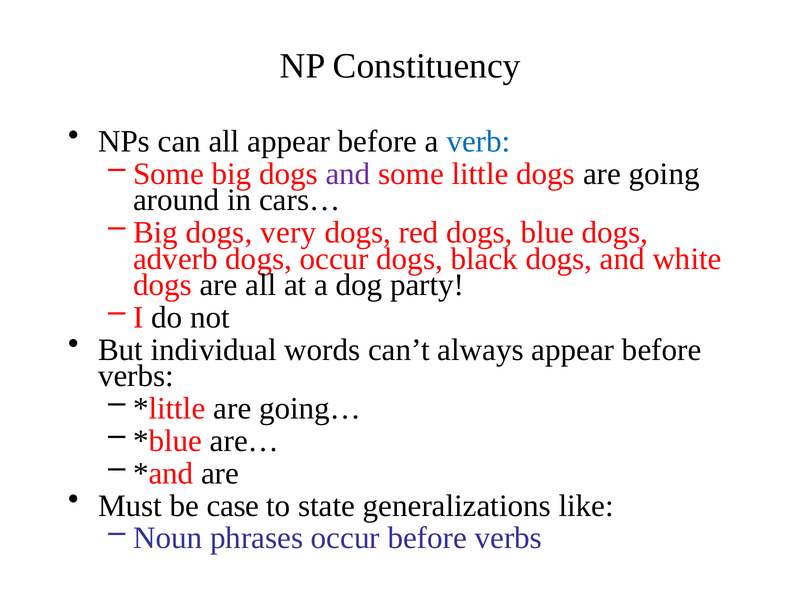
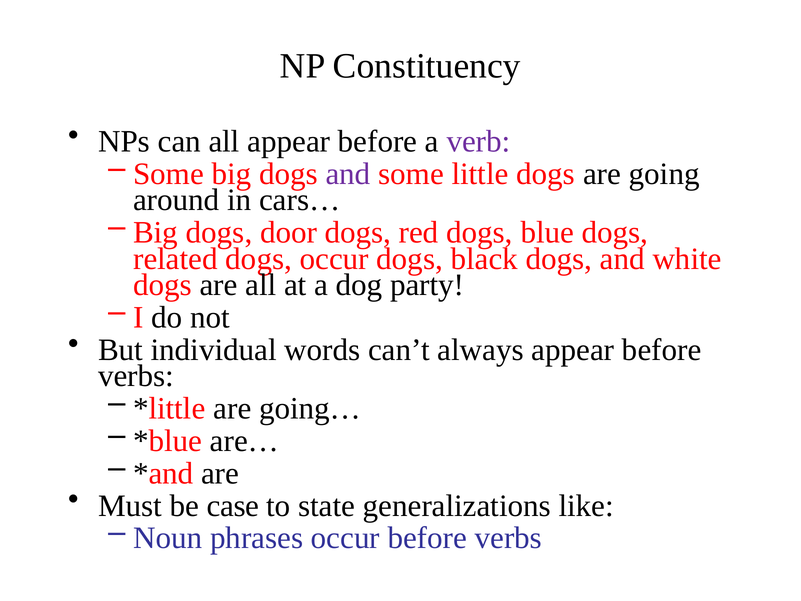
verb colour: blue -> purple (478, 141)
very: very -> door (288, 233)
adverb: adverb -> related (175, 259)
